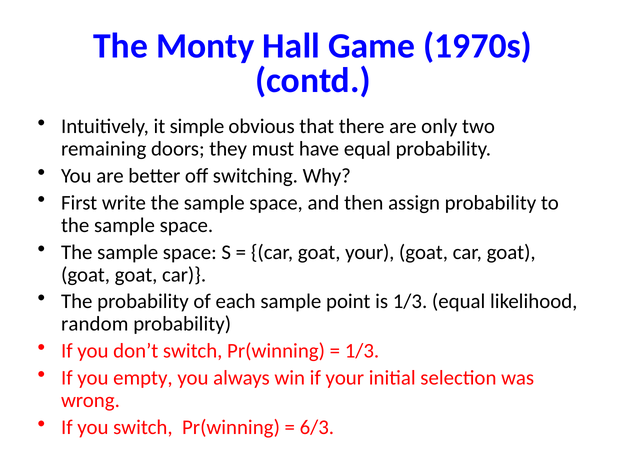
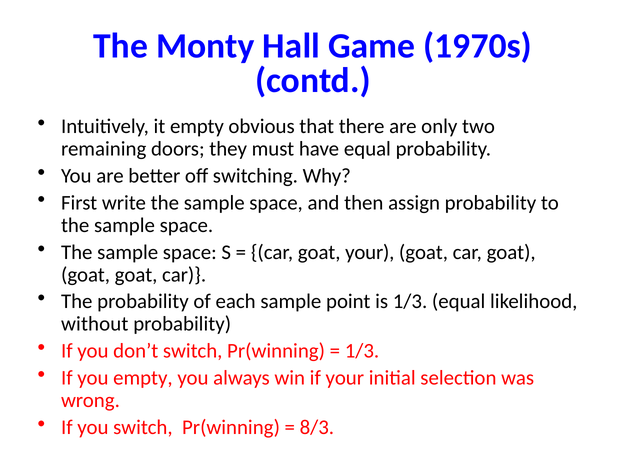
it simple: simple -> empty (197, 127)
random: random -> without (95, 324)
6/3: 6/3 -> 8/3 (317, 428)
